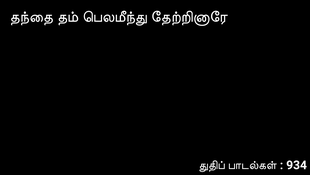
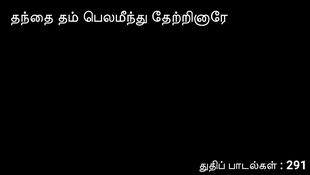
934: 934 -> 291 (297, 165)
